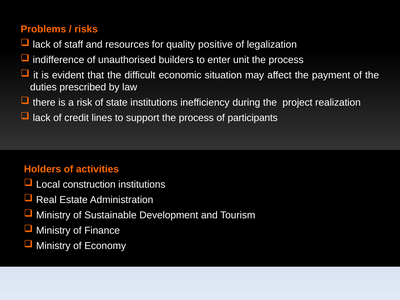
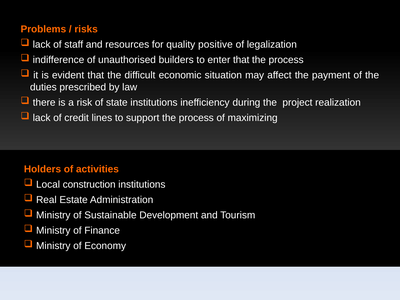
enter unit: unit -> that (241, 60)
participants: participants -> maximizing (253, 118)
